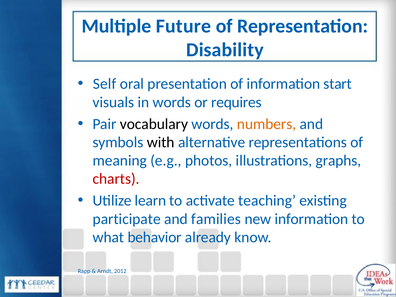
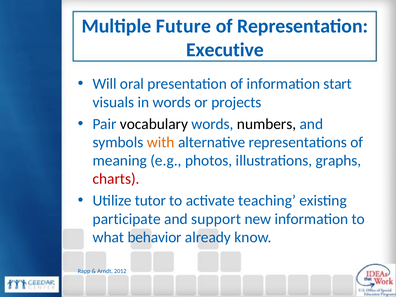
Disability: Disability -> Executive (225, 50)
Self: Self -> Will (105, 84)
requires: requires -> projects (236, 102)
numbers colour: orange -> black (267, 124)
with colour: black -> orange (161, 142)
learn: learn -> tutor (150, 201)
families: families -> support (216, 219)
